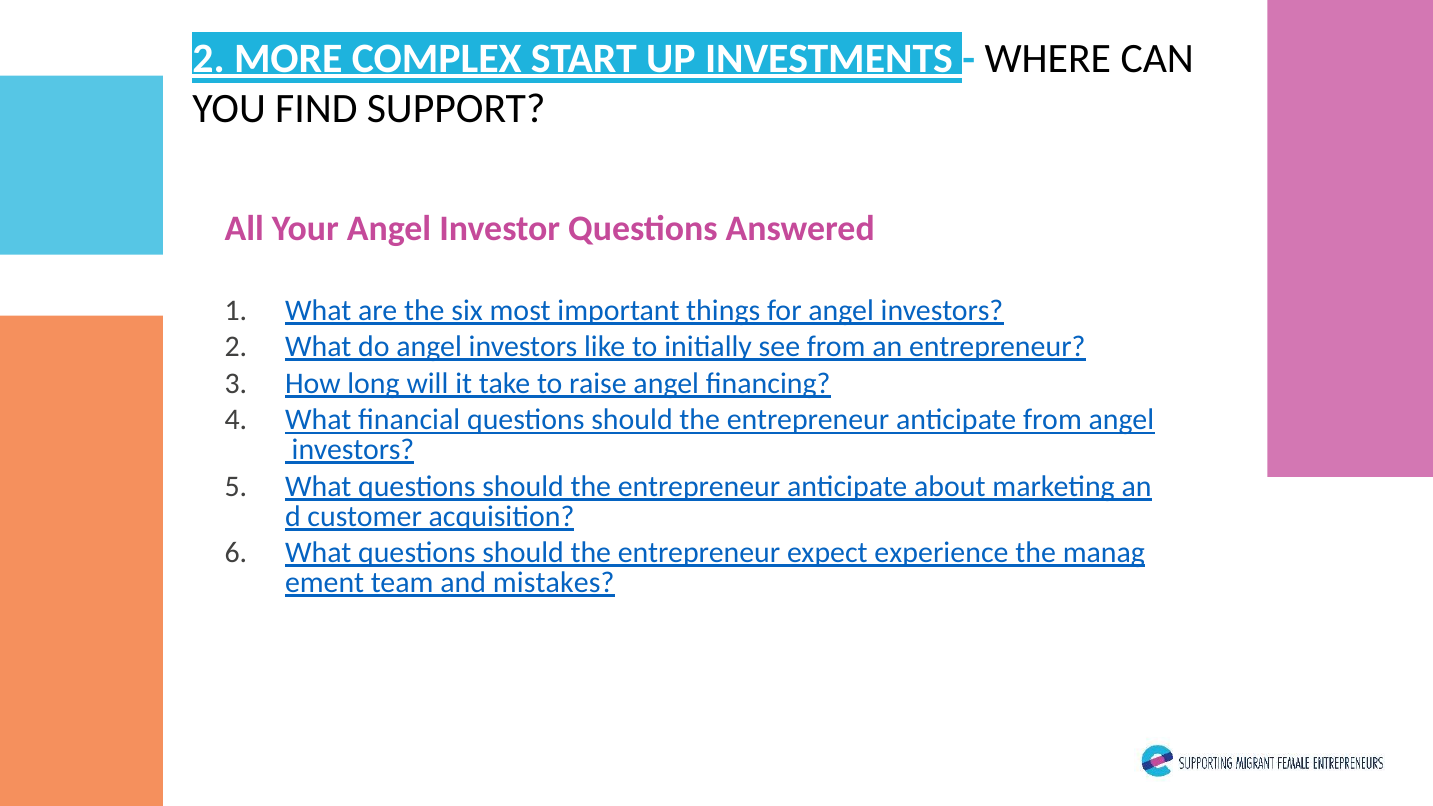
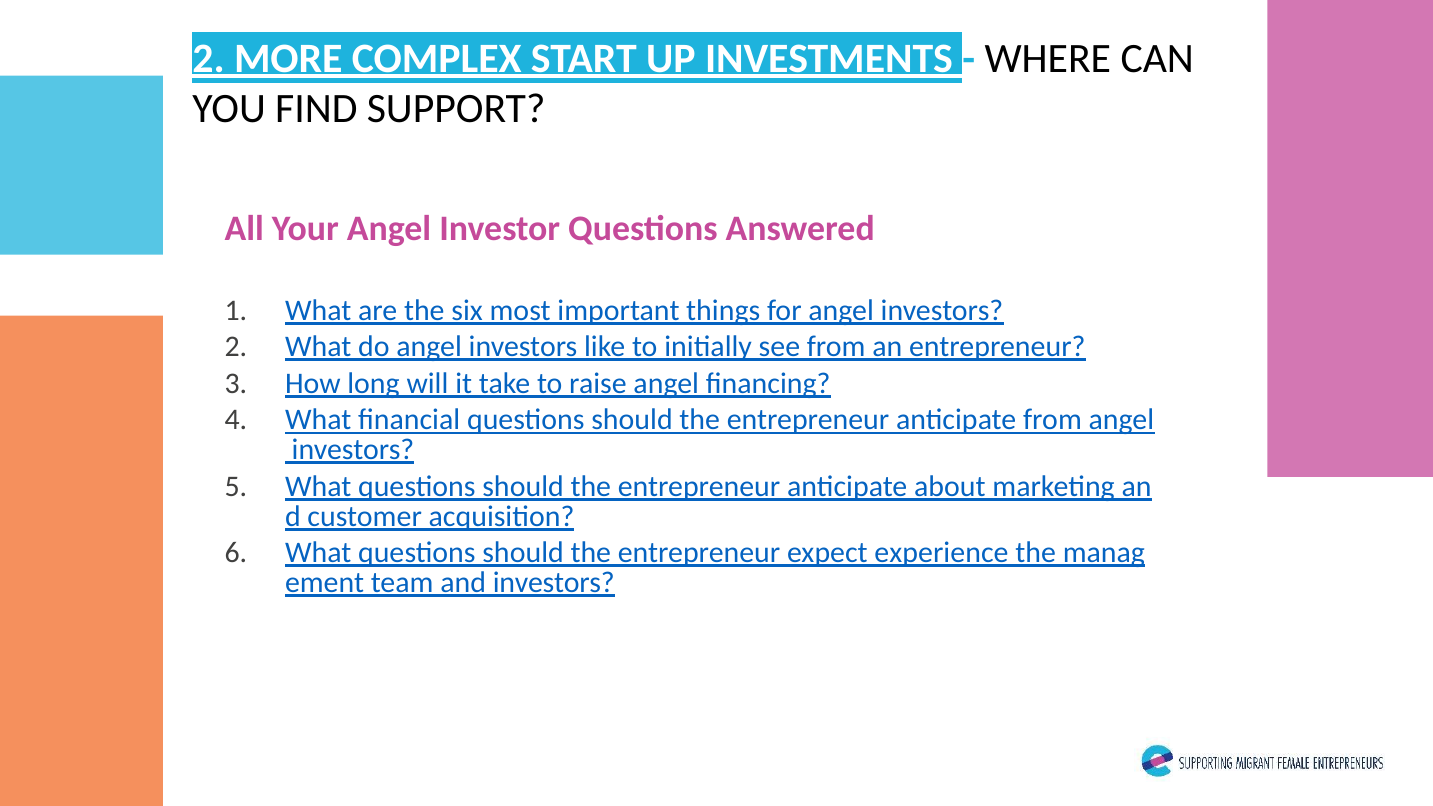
and mistakes: mistakes -> investors (554, 583)
